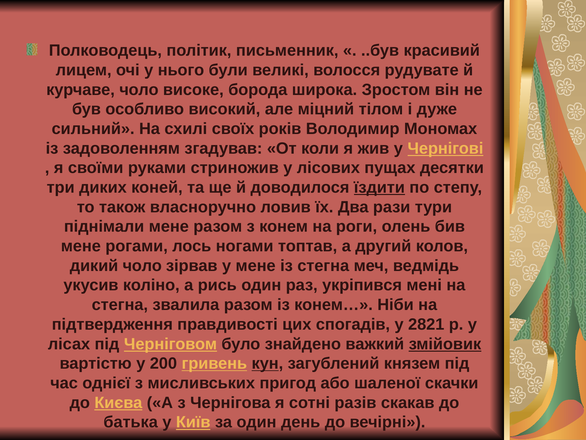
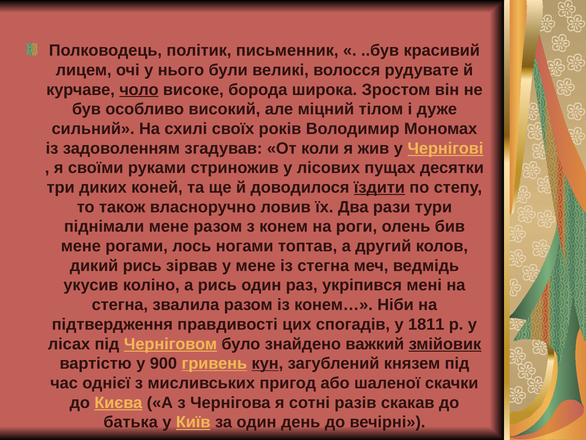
чоло underline: none -> present (139, 90)
дикий чоло: чоло -> рись (142, 265)
2821: 2821 -> 1811 (426, 324)
200: 200 -> 900 (163, 363)
